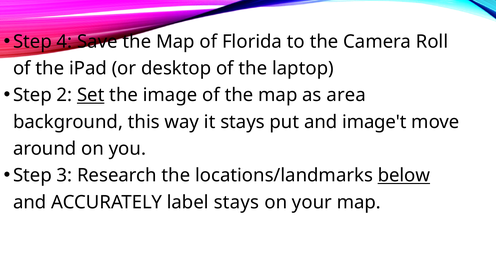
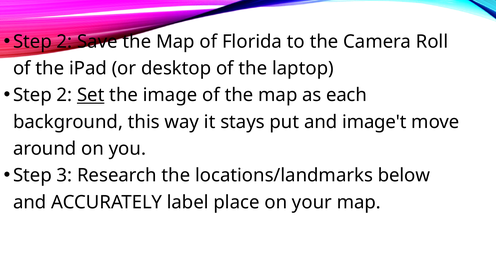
4: 4 -> 2 (64, 42)
area: area -> each (346, 95)
below underline: present -> none (404, 175)
label stays: stays -> place (237, 202)
